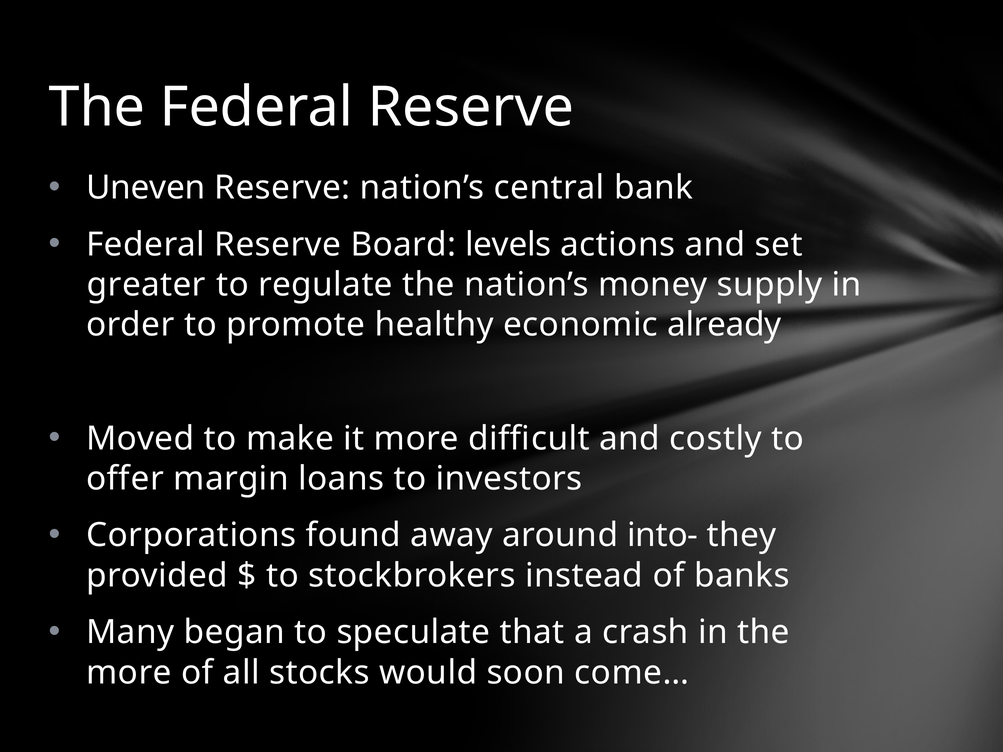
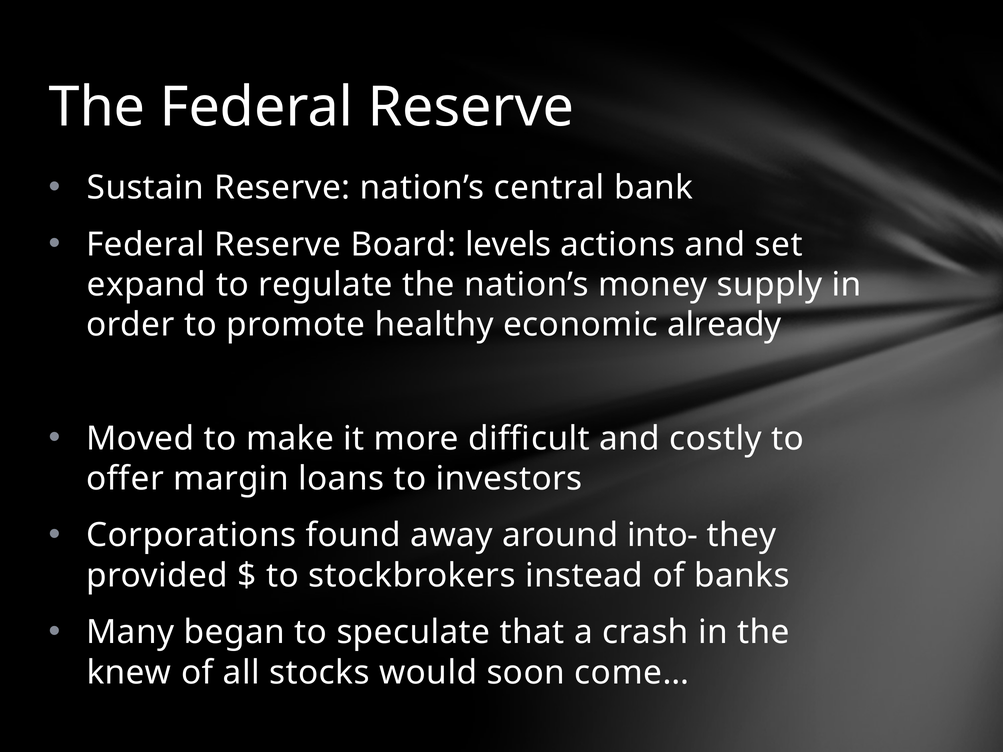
Uneven: Uneven -> Sustain (145, 188)
greater: greater -> expand (146, 285)
more: more -> knew (129, 673)
